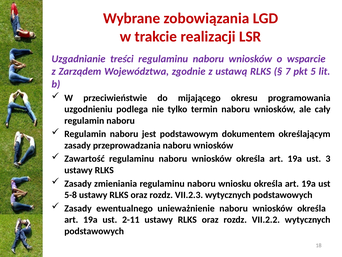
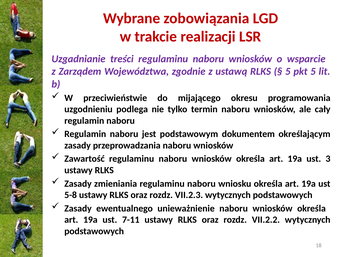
7: 7 -> 5 (288, 71)
2-11: 2-11 -> 7-11 (131, 219)
